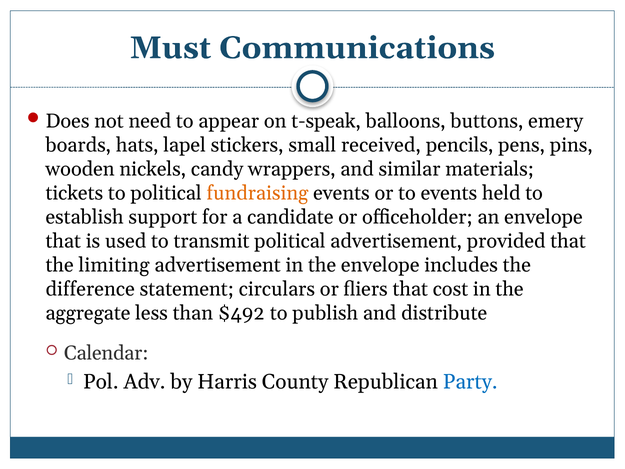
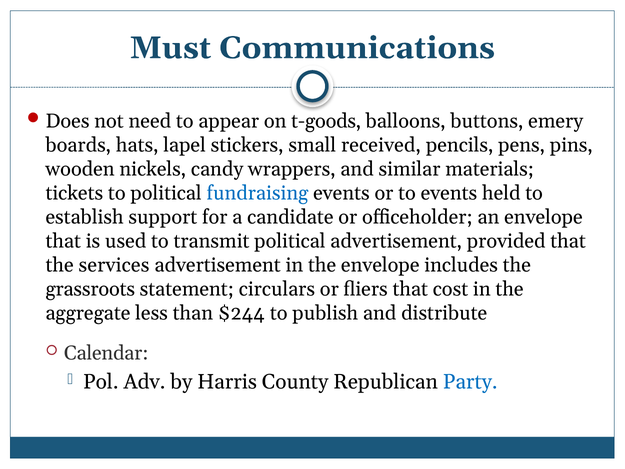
t-speak: t-speak -> t-goods (326, 121)
fundraising colour: orange -> blue (257, 193)
limiting: limiting -> services (114, 265)
difference: difference -> grassroots (90, 289)
$492: $492 -> $244 (241, 313)
